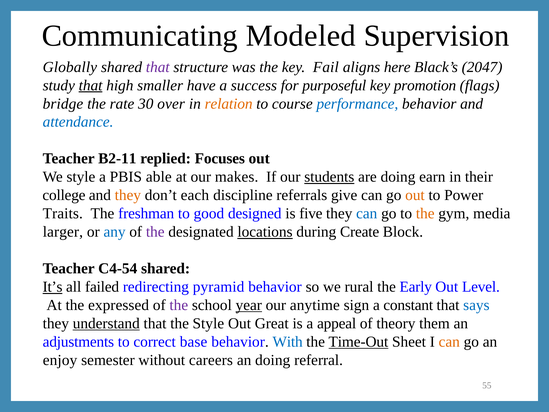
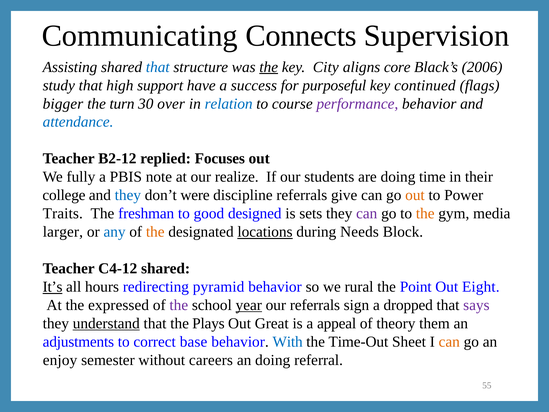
Modeled: Modeled -> Connects (301, 36)
Globally: Globally -> Assisting (70, 67)
that colour: purple -> blue (158, 67)
the underline: none -> present (269, 67)
Fail: Fail -> City (326, 67)
here: here -> core (397, 67)
2047: 2047 -> 2006 (482, 67)
that underline: present -> none (91, 85)
smaller: smaller -> support (160, 85)
promotion: promotion -> continued (425, 85)
bridge: bridge -> bigger (63, 104)
rate: rate -> turn (122, 104)
relation colour: orange -> blue (229, 104)
performance colour: blue -> purple (357, 104)
B2-11: B2-11 -> B2-12 (117, 158)
We style: style -> fully (81, 177)
able: able -> note (159, 177)
makes: makes -> realize (237, 177)
students underline: present -> none (329, 177)
earn: earn -> time (432, 177)
they colour: orange -> blue (128, 195)
each: each -> were (195, 195)
five: five -> sets (311, 213)
can colour: blue -> purple (367, 213)
the colour: purple -> orange (155, 232)
Create: Create -> Needs (359, 232)
C4-54: C4-54 -> C4-12 (118, 268)
failed: failed -> hours (102, 287)
Early: Early -> Point (416, 287)
Level: Level -> Eight (481, 287)
our anytime: anytime -> referrals (315, 305)
constant: constant -> dropped (408, 305)
says colour: blue -> purple (476, 305)
the Style: Style -> Plays (208, 323)
Time-Out underline: present -> none (358, 342)
